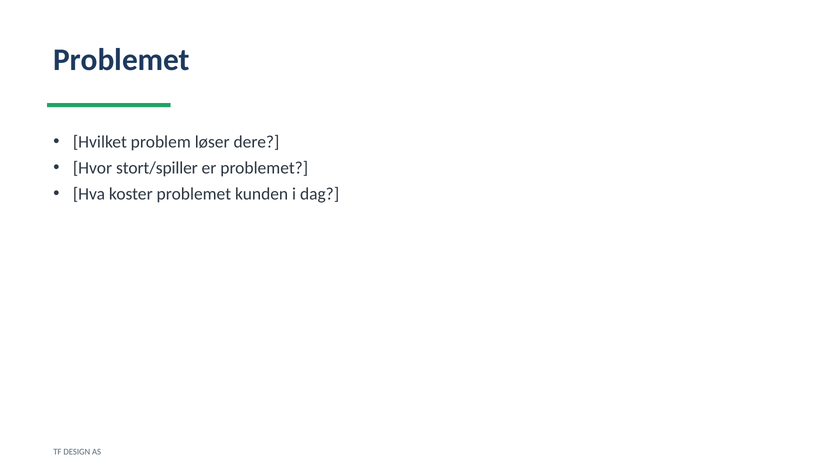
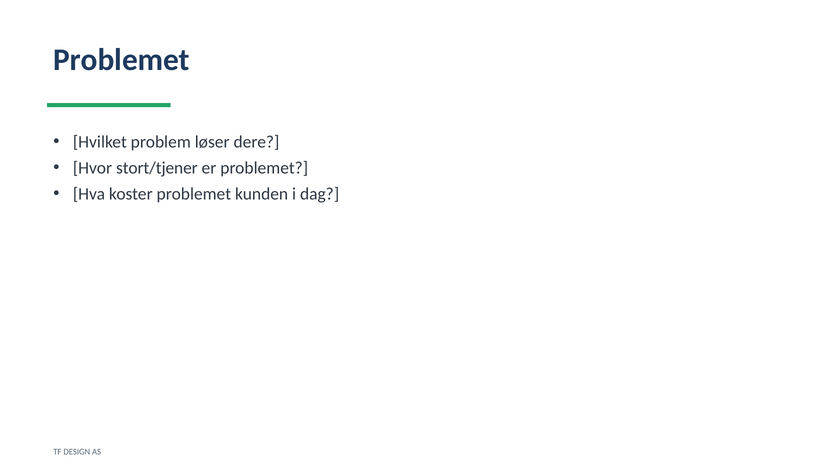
stort/spiller: stort/spiller -> stort/tjener (157, 168)
